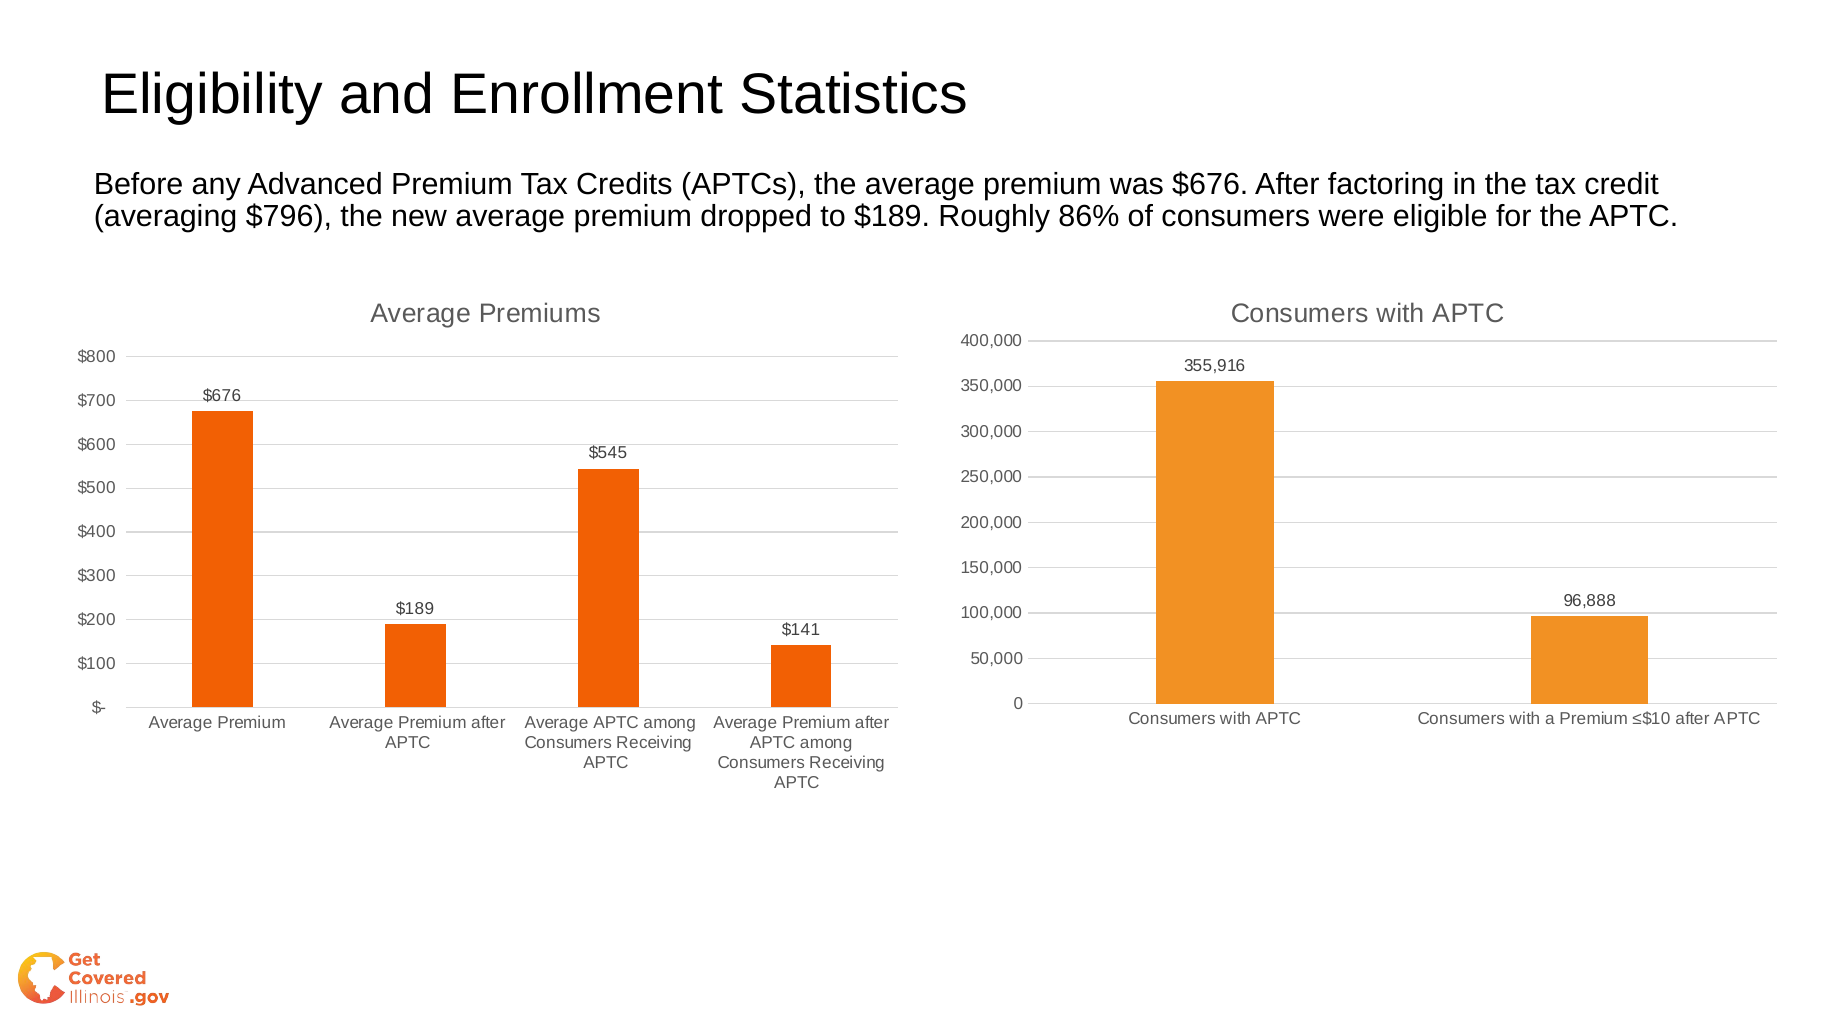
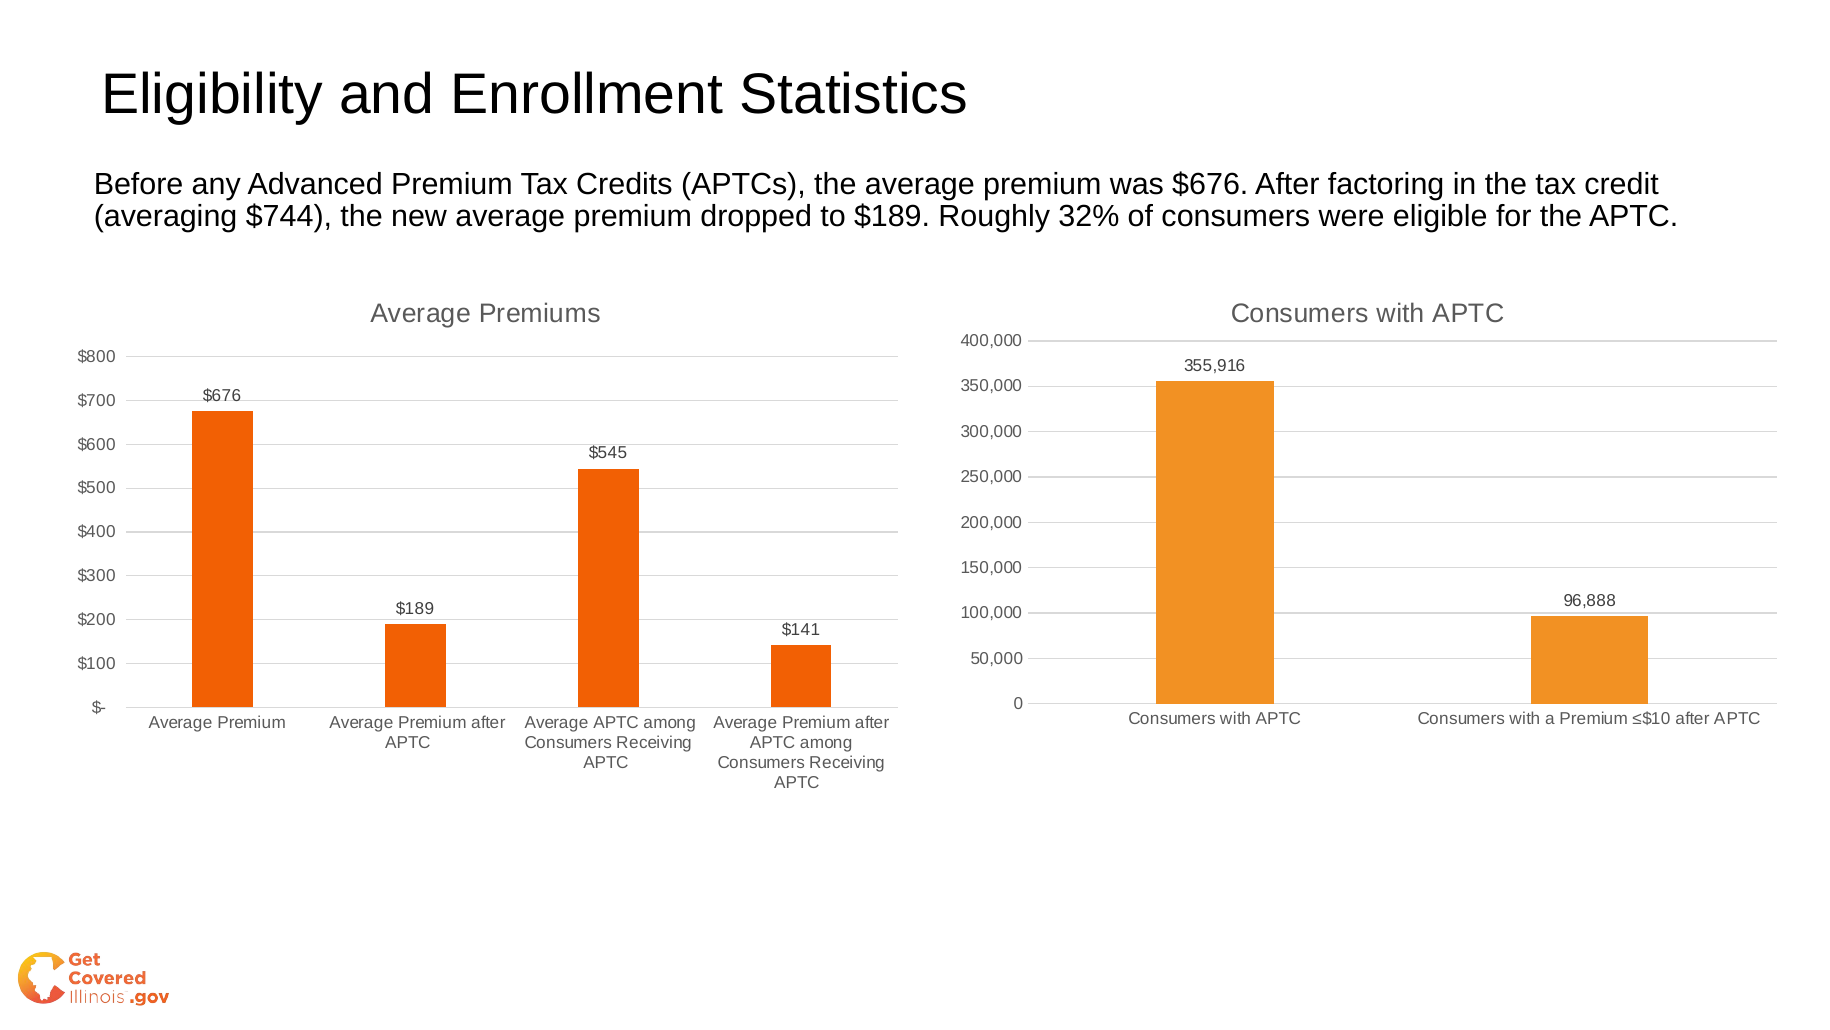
$796: $796 -> $744 (289, 217)
86%: 86% -> 32% (1089, 217)
